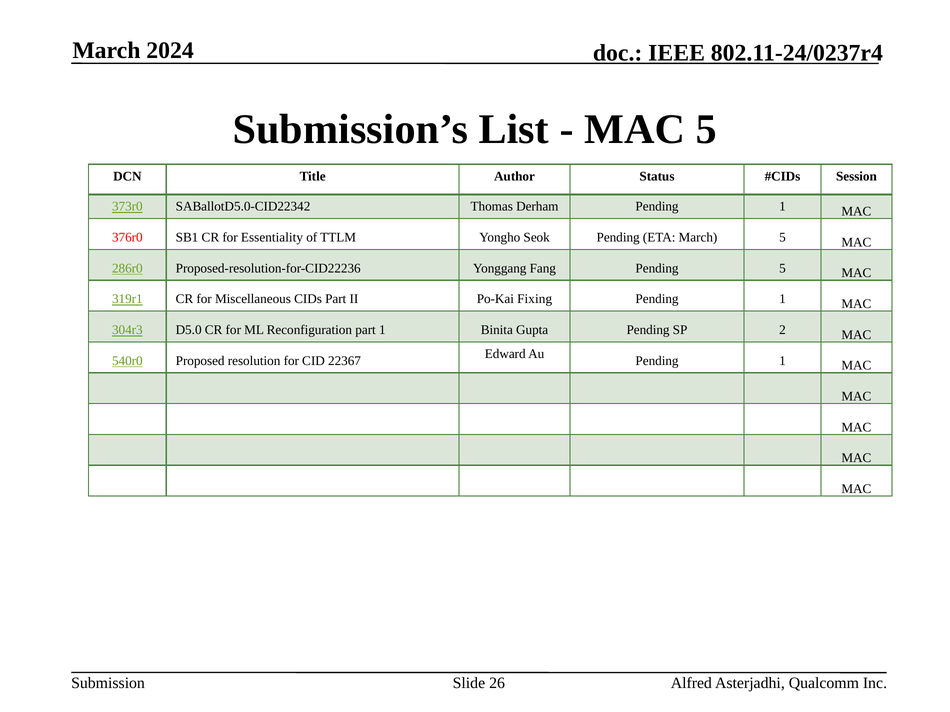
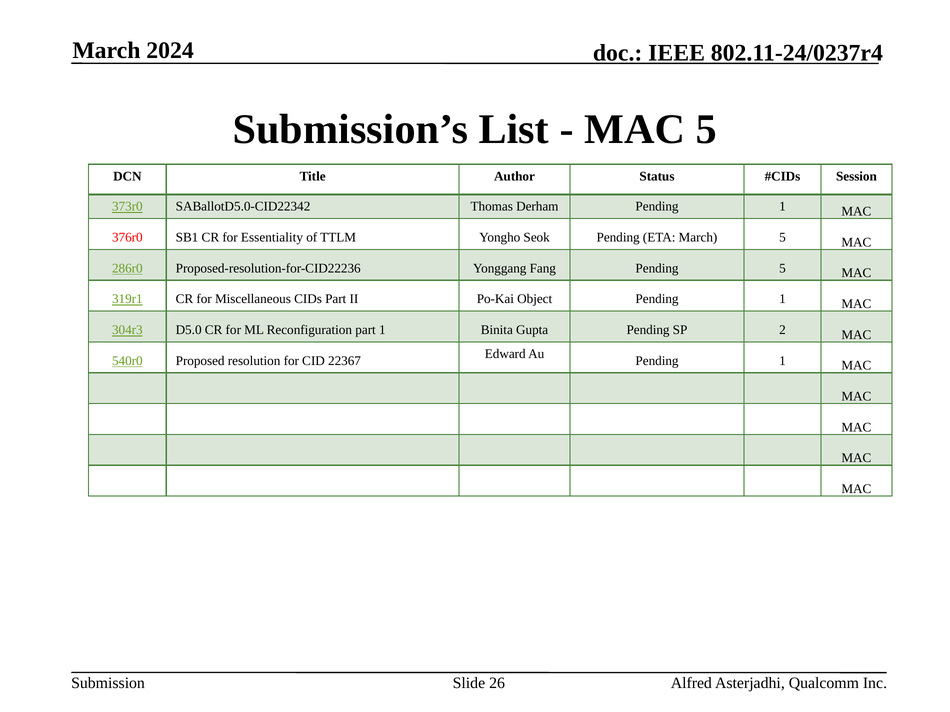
Fixing: Fixing -> Object (535, 299)
